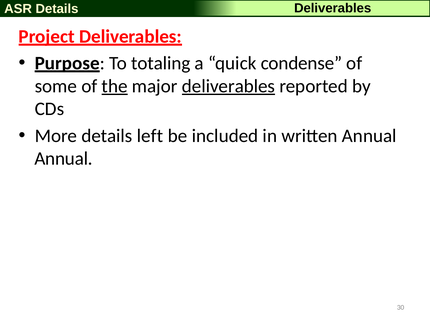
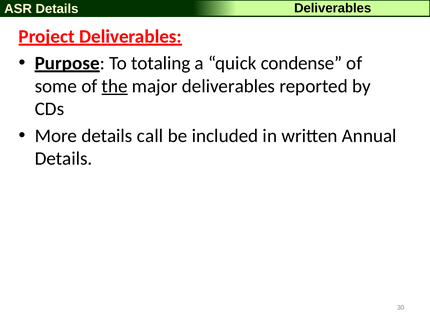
deliverables underline: present -> none (229, 86)
left: left -> call (150, 136)
Annual: Annual -> Details (64, 159)
